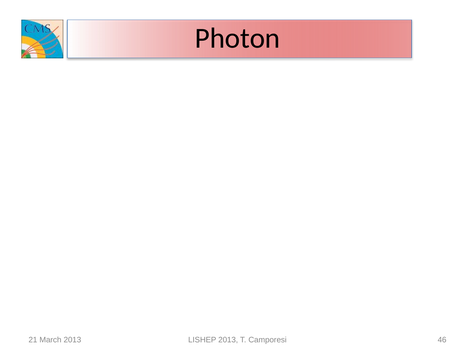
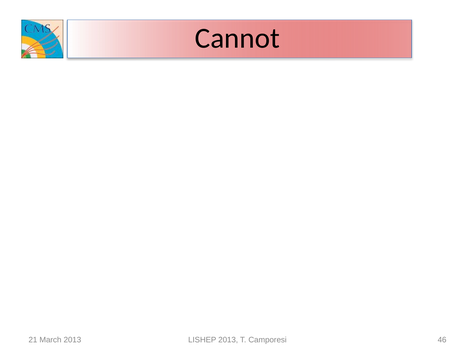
Photon: Photon -> Cannot (237, 38)
